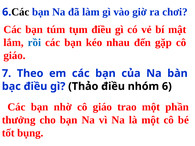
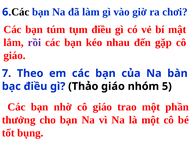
rồi colour: blue -> purple (34, 43)
Thảo điều: điều -> giáo (113, 86)
nhóm 6: 6 -> 5 (167, 86)
